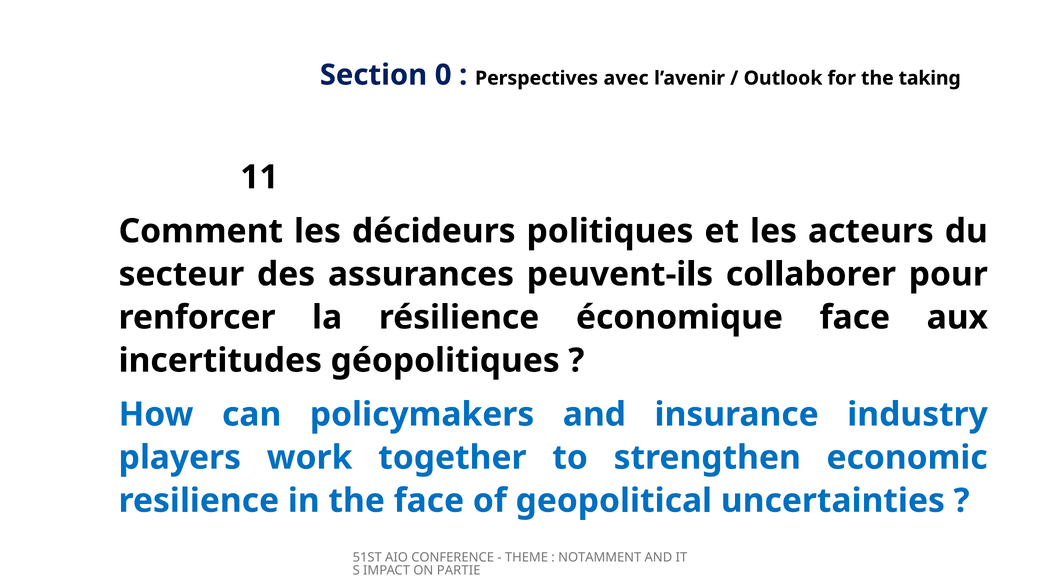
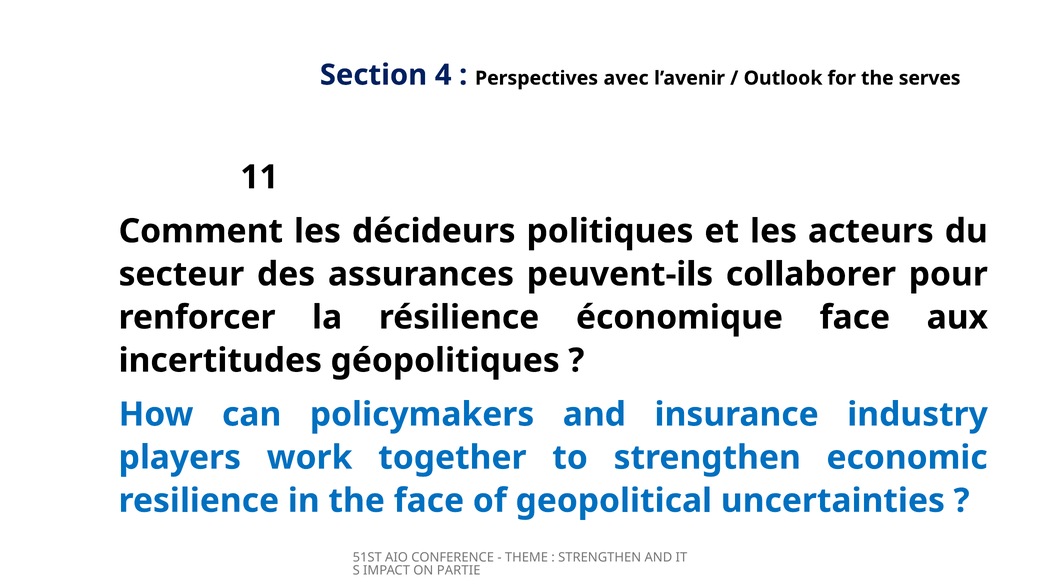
0: 0 -> 4 (443, 75)
taking: taking -> serves (930, 78)
NOTAMMENT: NOTAMMENT -> STRENGTHEN (600, 558)
